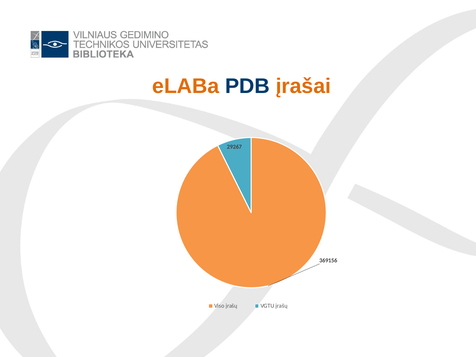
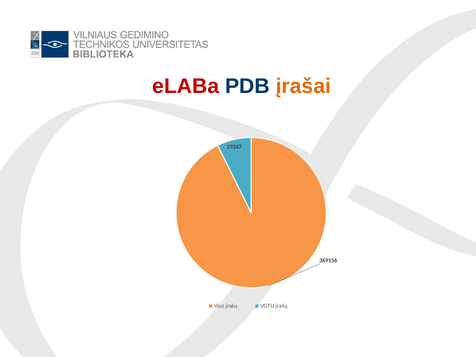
eLABa colour: orange -> red (186, 86)
